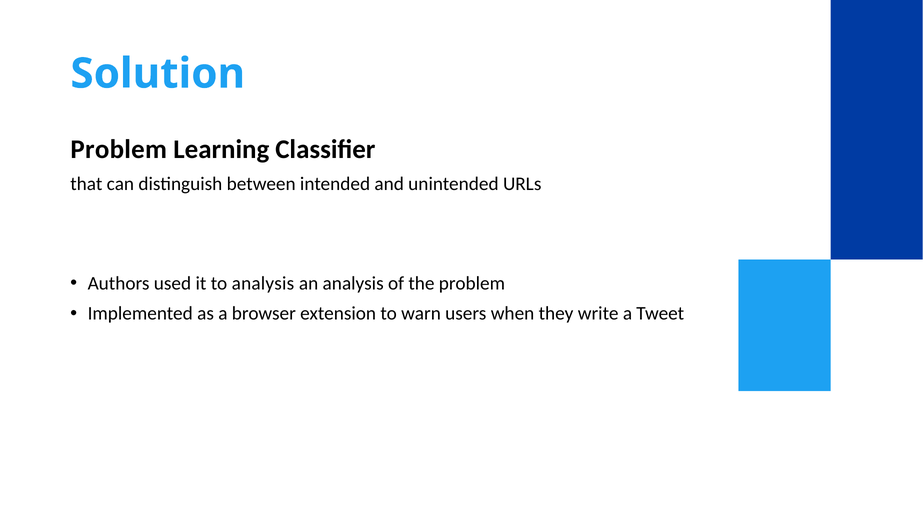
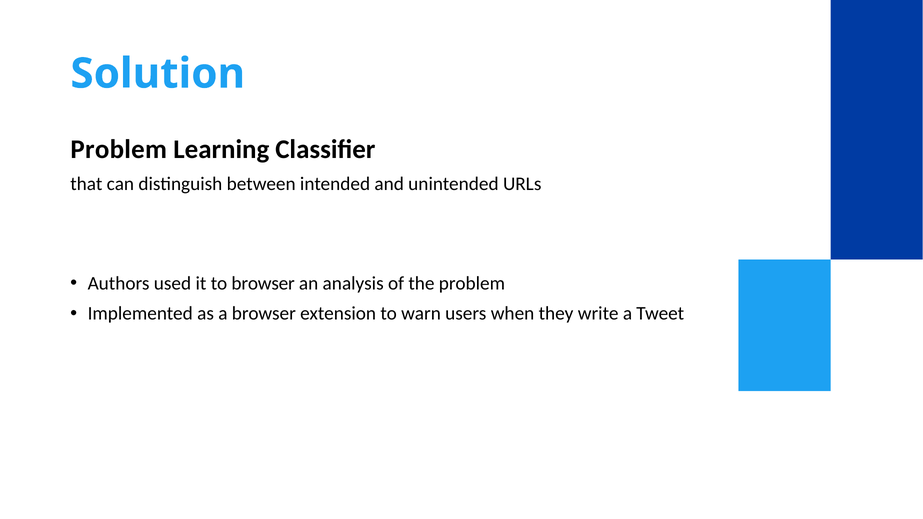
to analysis: analysis -> browser (263, 283)
